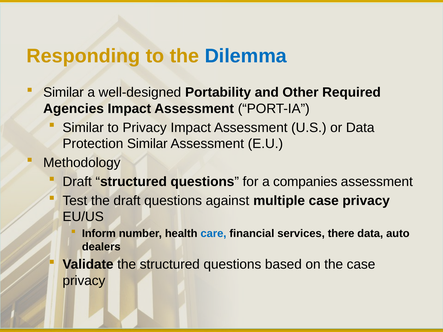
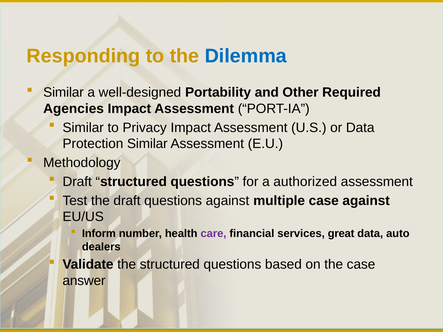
companies: companies -> authorized (305, 182)
multiple case privacy: privacy -> against (366, 201)
care colour: blue -> purple (213, 234)
there: there -> great (341, 234)
privacy: privacy -> answer (84, 281)
